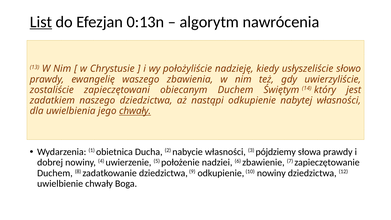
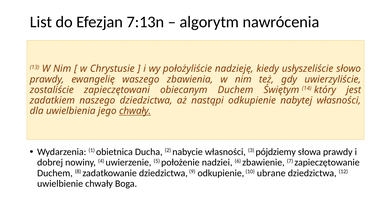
List underline: present -> none (41, 22)
0:13n: 0:13n -> 7:13n (145, 22)
10 nowiny: nowiny -> ubrane (271, 173)
